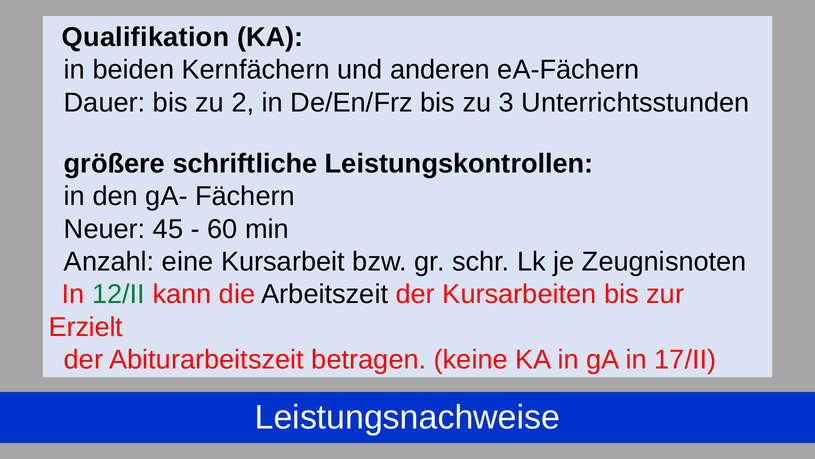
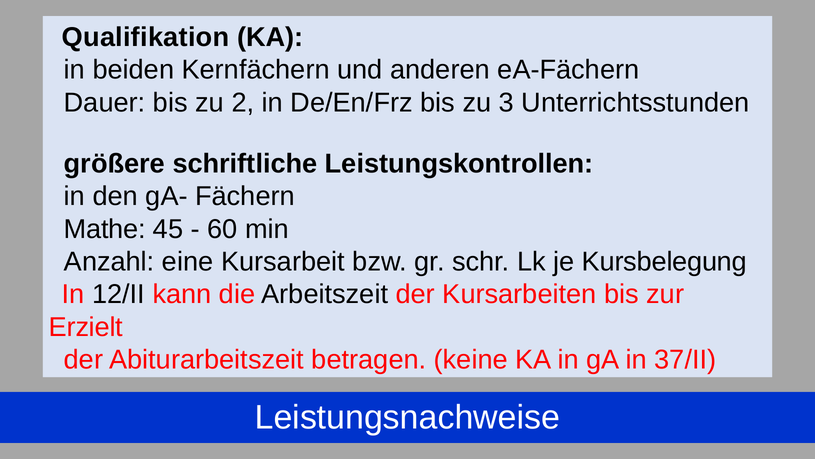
Neuer: Neuer -> Mathe (105, 229)
Zeugnisnoten: Zeugnisnoten -> Kursbelegung (664, 261)
12/II colour: green -> black (119, 294)
17/II: 17/II -> 37/II (685, 359)
